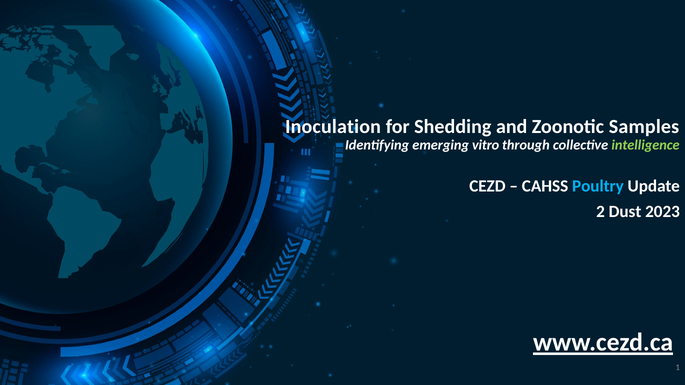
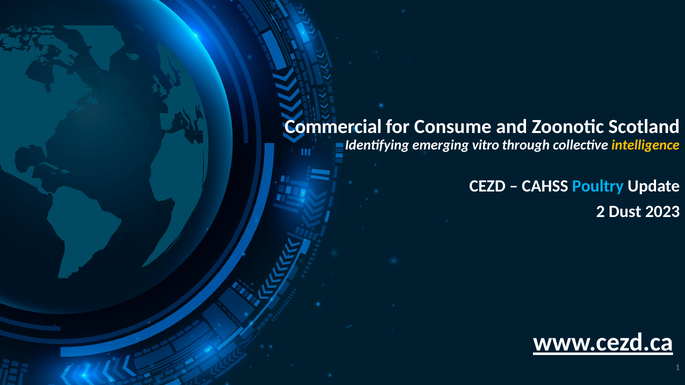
Inoculation: Inoculation -> Commercial (333, 127)
Shedding: Shedding -> Consume (453, 127)
Samples: Samples -> Scotland (644, 127)
intelligence colour: light green -> yellow (646, 145)
